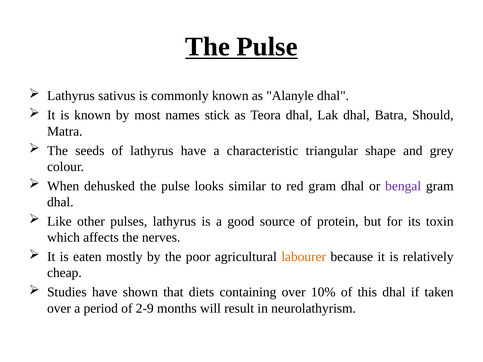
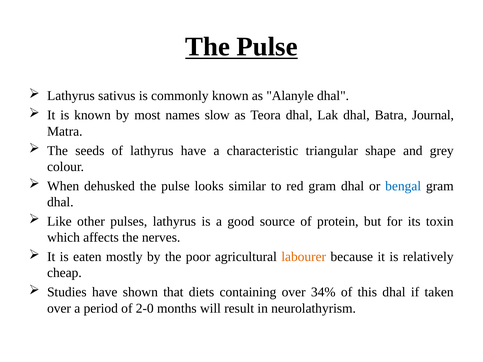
stick: stick -> slow (217, 115)
Should: Should -> Journal (433, 115)
bengal colour: purple -> blue (403, 186)
10%: 10% -> 34% (323, 292)
2-9: 2-9 -> 2-0 (145, 308)
